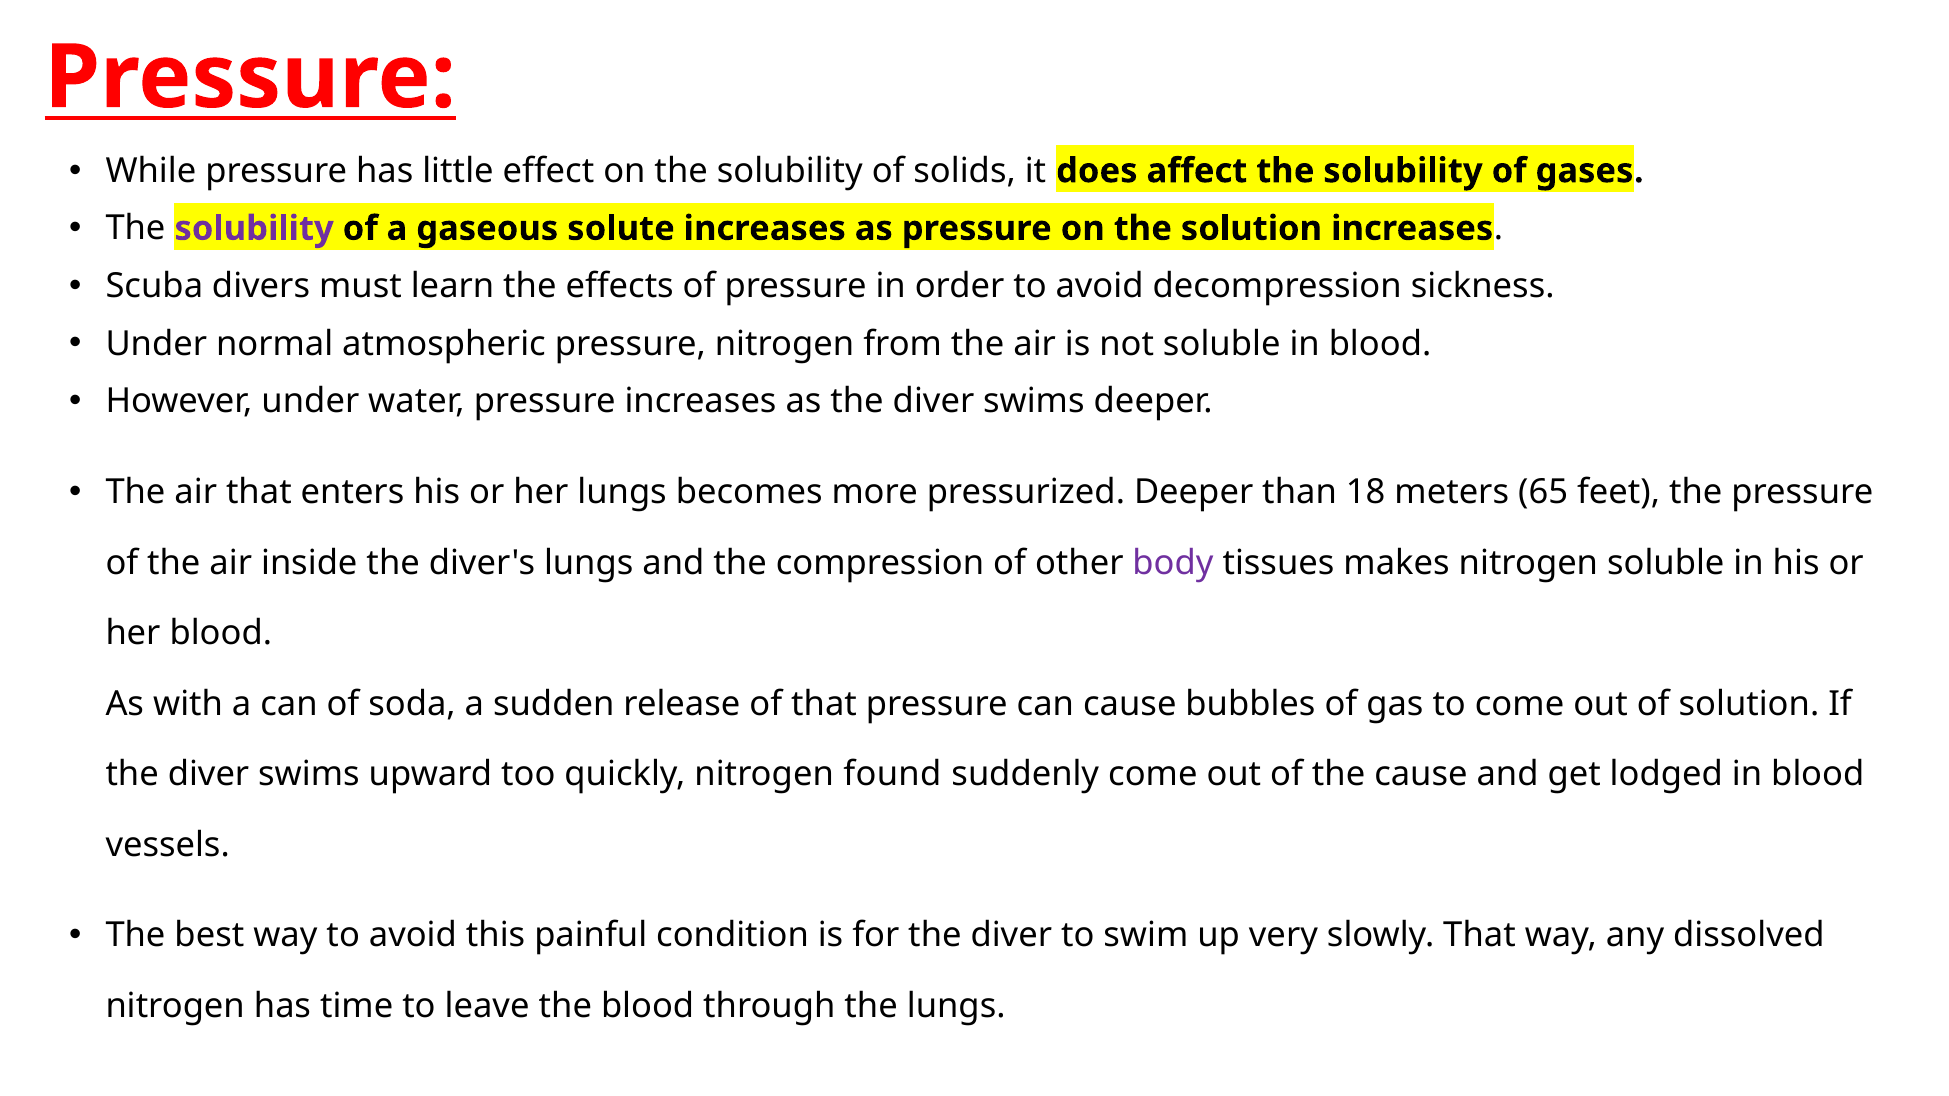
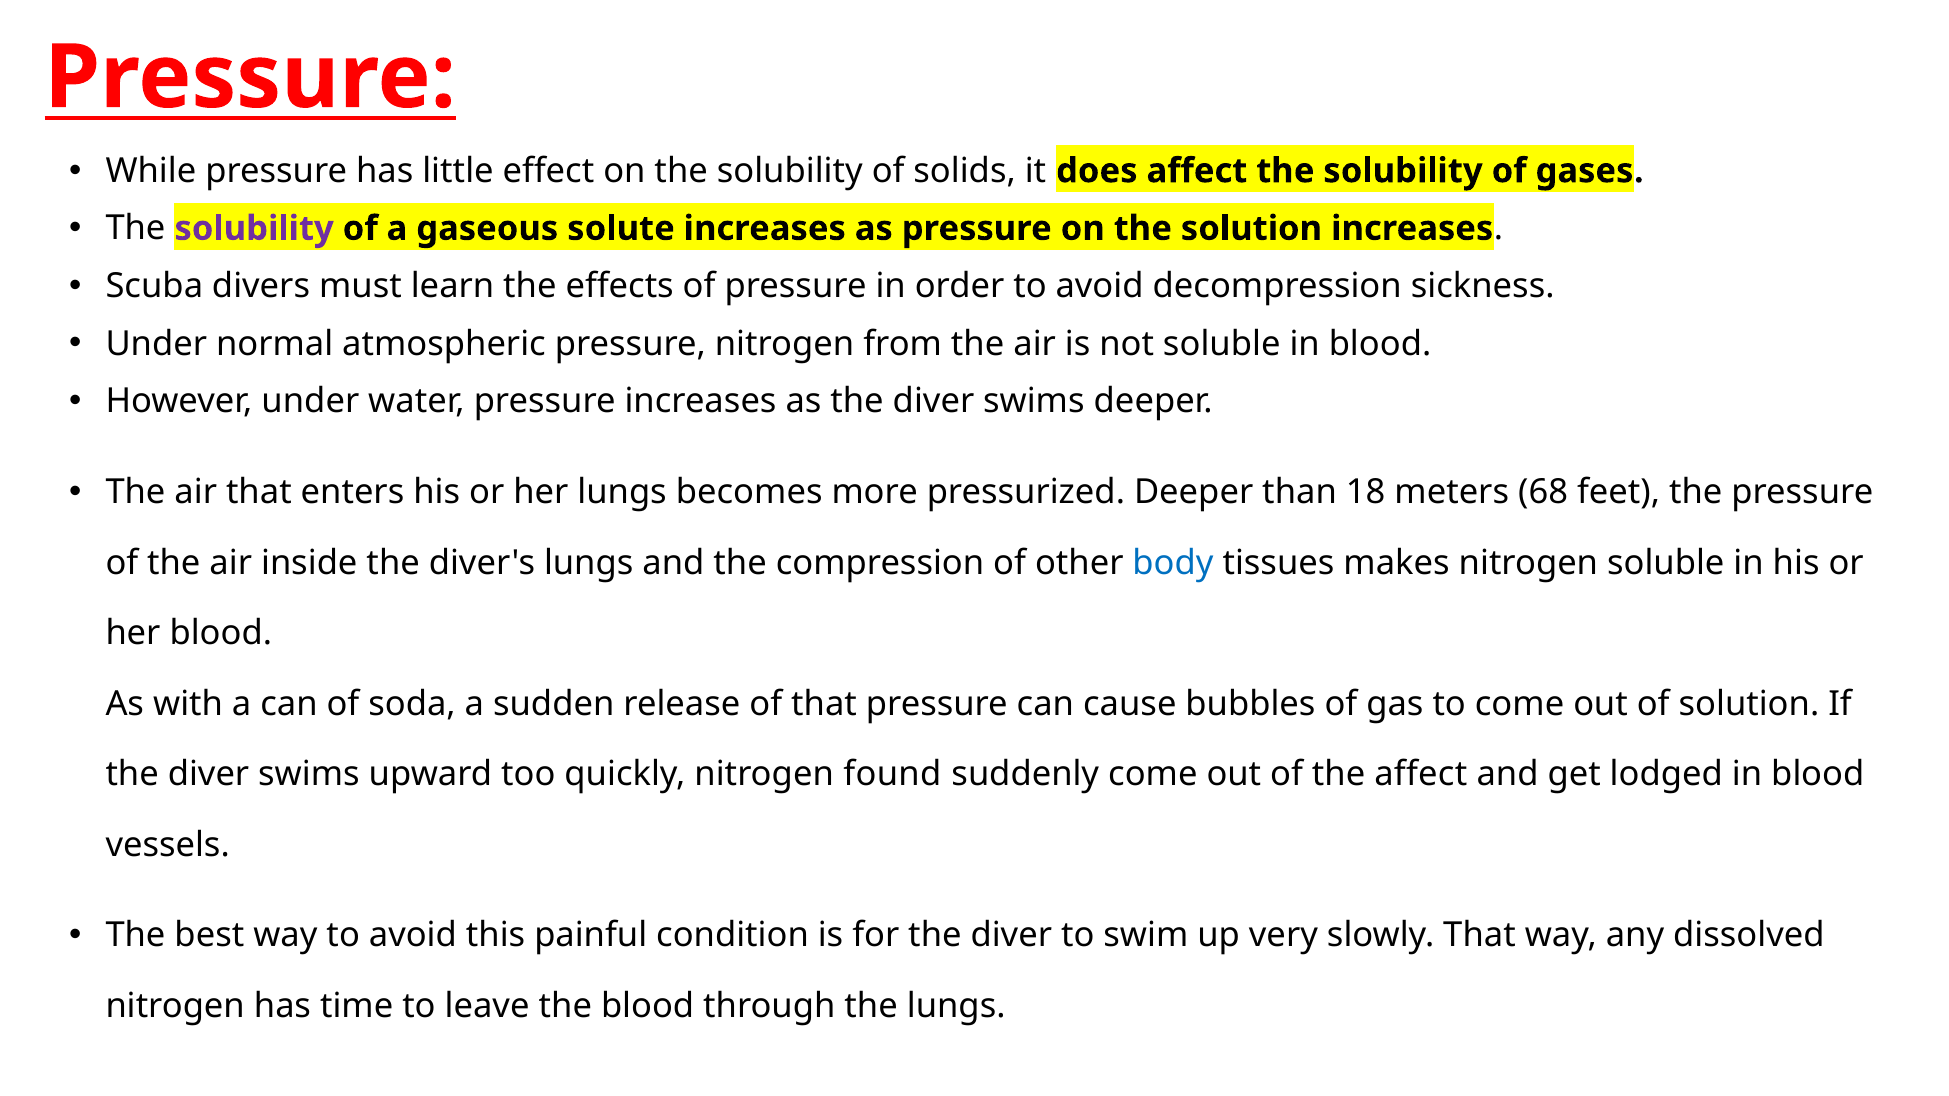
65: 65 -> 68 (1543, 493)
body colour: purple -> blue (1173, 563)
the cause: cause -> affect (1421, 774)
